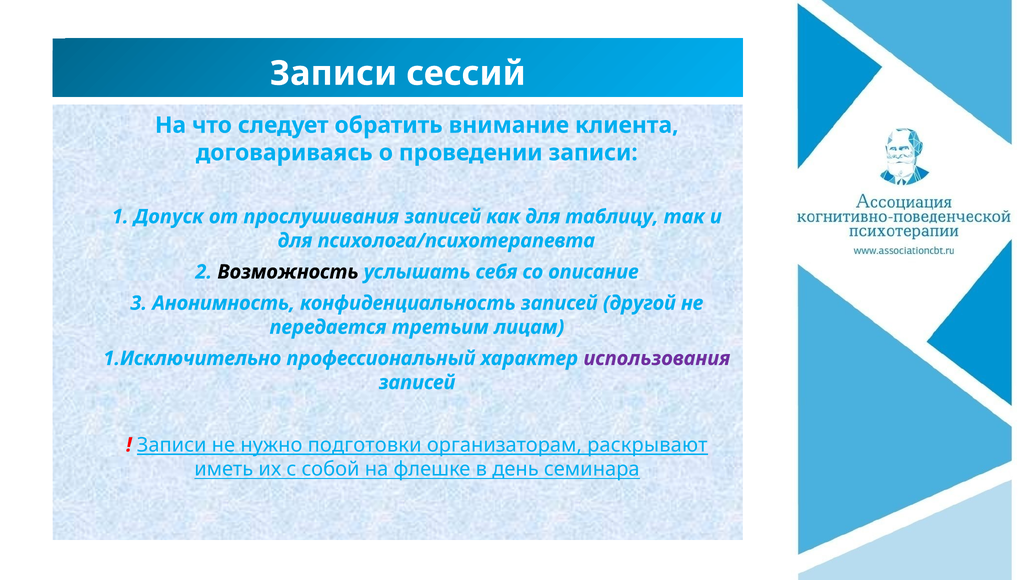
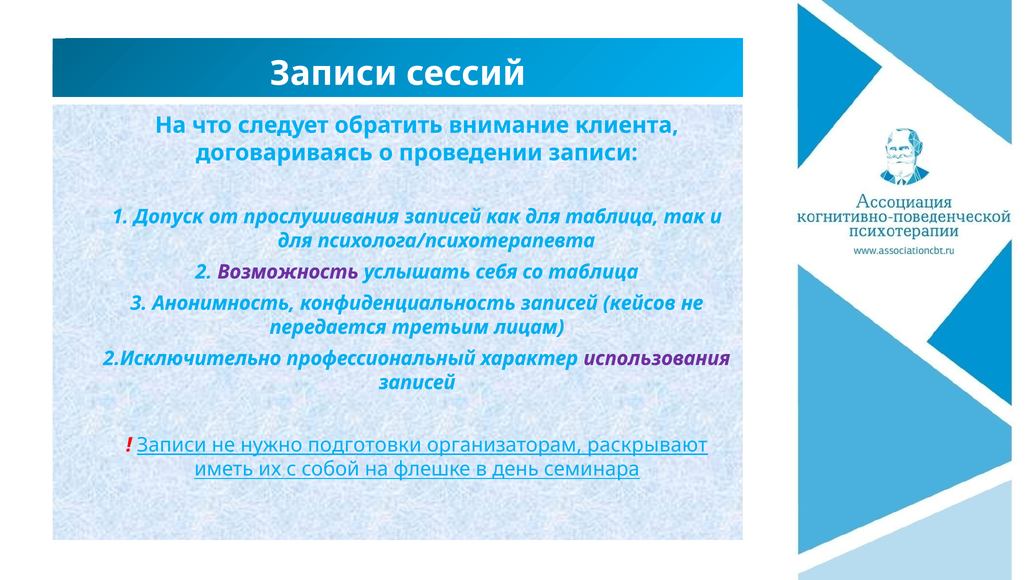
для таблицу: таблицу -> таблица (612, 217)
Возможность colour: black -> purple (288, 272)
со описание: описание -> таблица (593, 272)
другой: другой -> кейсов (639, 303)
1.Исключительно: 1.Исключительно -> 2.Исключительно (192, 358)
